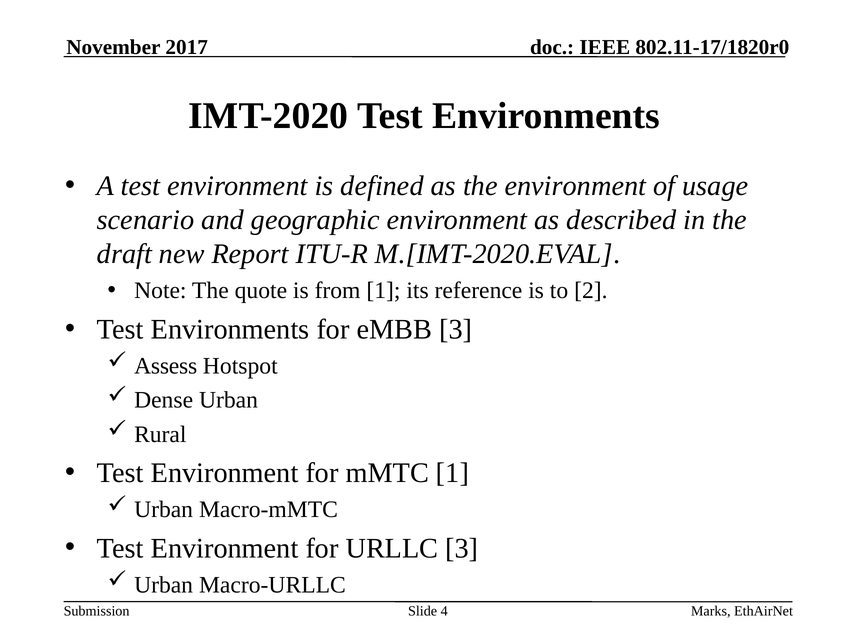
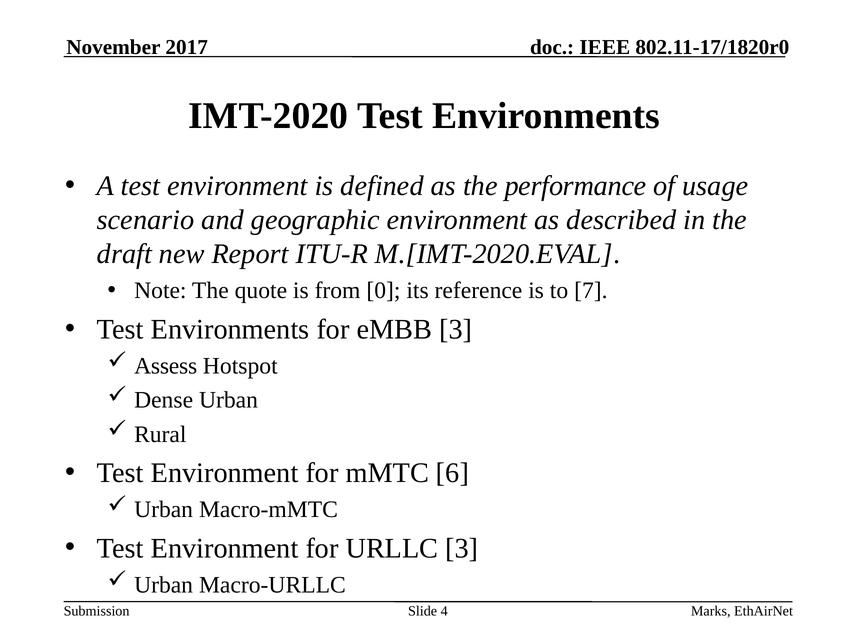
the environment: environment -> performance (575, 186)
from 1: 1 -> 0 (383, 291)
2: 2 -> 7 (591, 291)
mMTC 1: 1 -> 6 (452, 473)
